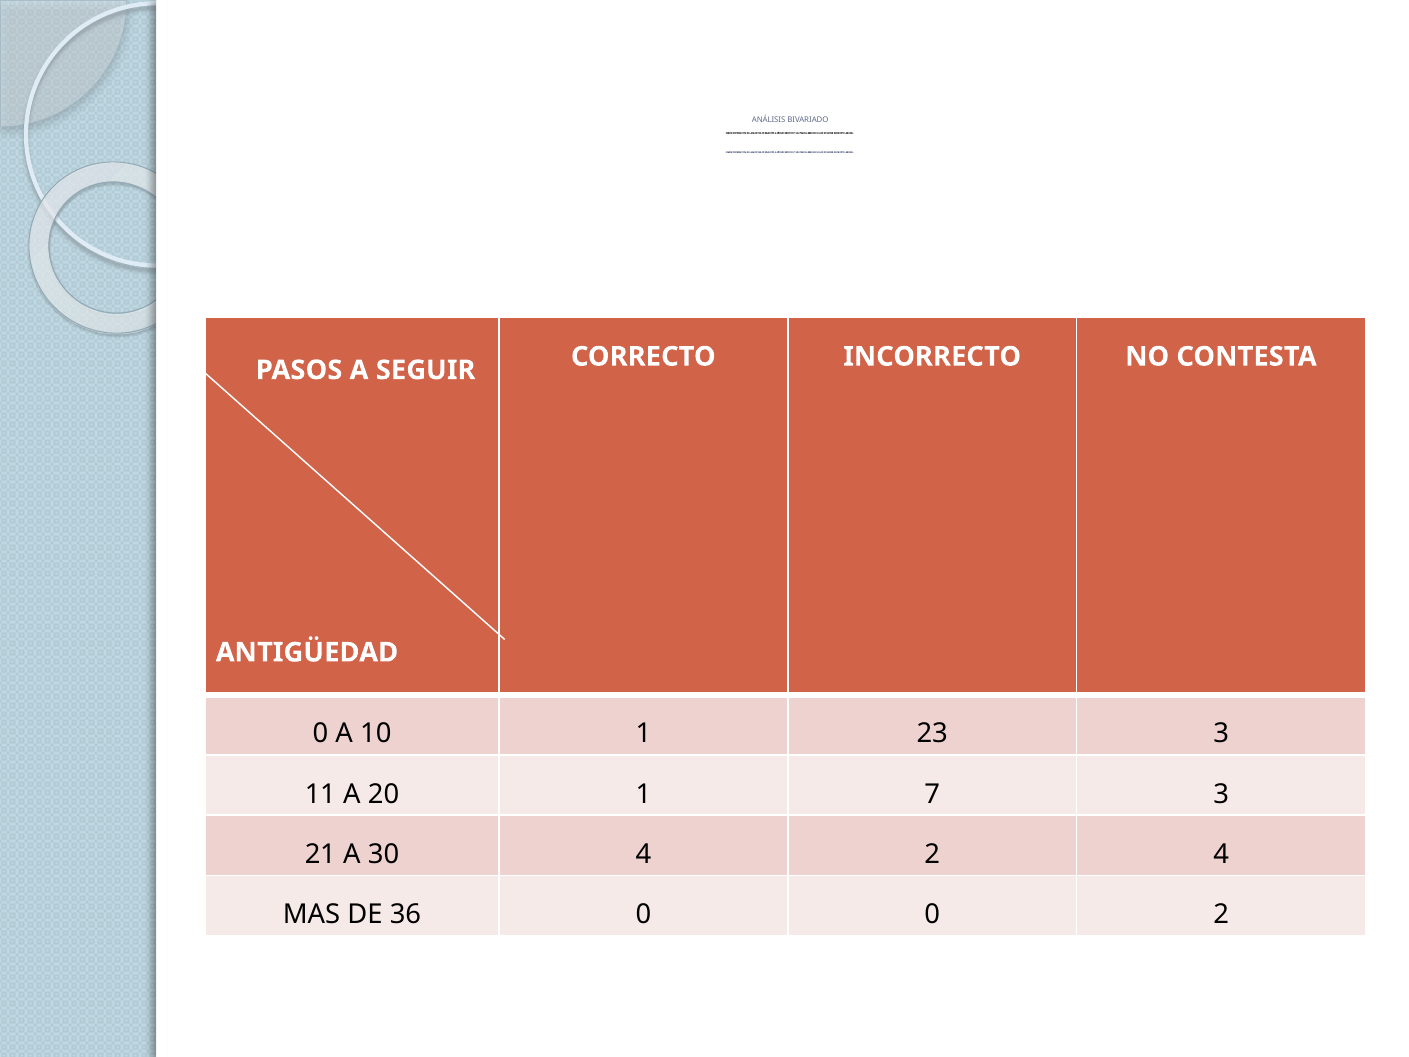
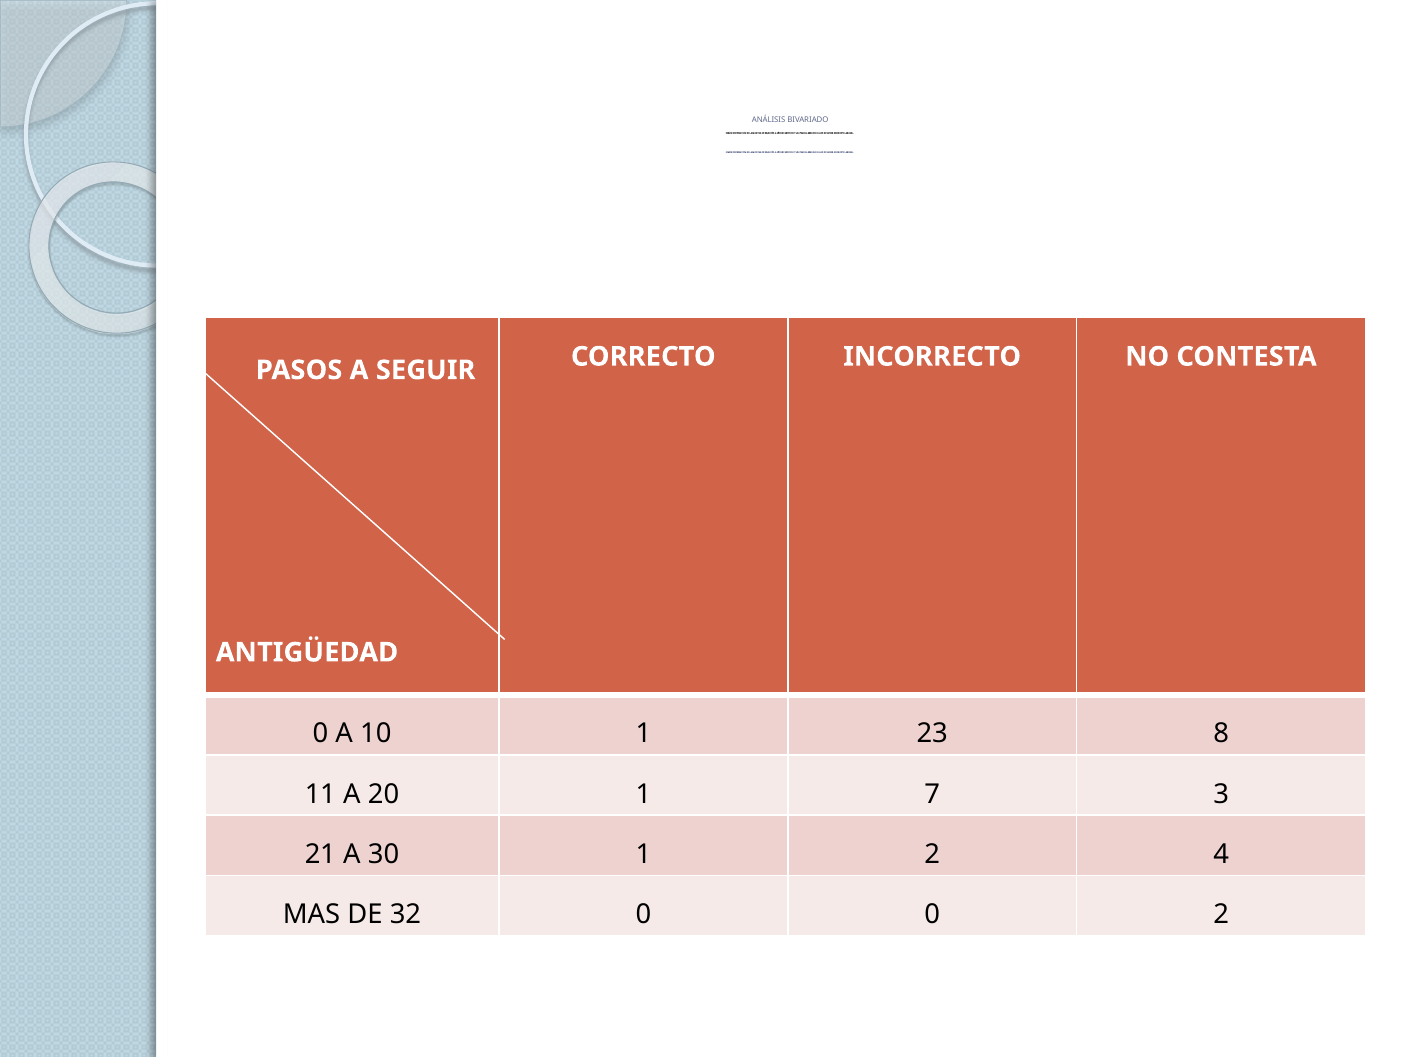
23 3: 3 -> 8 (1221, 734)
30 4: 4 -> 1 (643, 854)
36: 36 -> 32 (405, 914)
